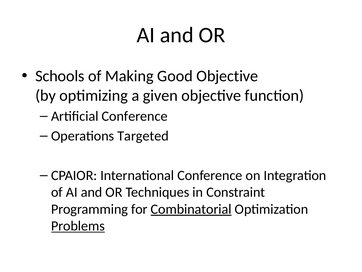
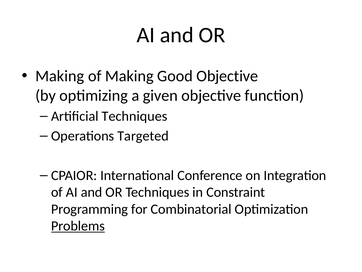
Schools: Schools -> Making (60, 76)
Artificial Conference: Conference -> Techniques (135, 116)
Combinatorial underline: present -> none (191, 209)
